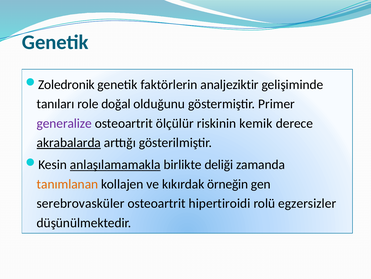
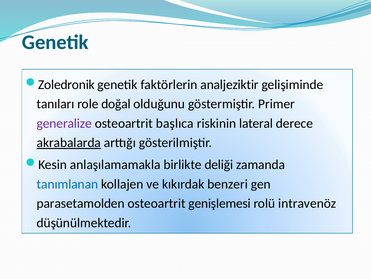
ölçülür: ölçülür -> başlıca (175, 123)
kemik: kemik -> lateral (256, 123)
anlaşılamamakla underline: present -> none (115, 164)
tanımlanan colour: orange -> blue (67, 184)
örneğin: örneğin -> benzeri (228, 184)
serebrovasküler: serebrovasküler -> parasetamolden (81, 203)
hipertiroidi: hipertiroidi -> genişlemesi (220, 203)
egzersizler: egzersizler -> intravenöz (307, 203)
